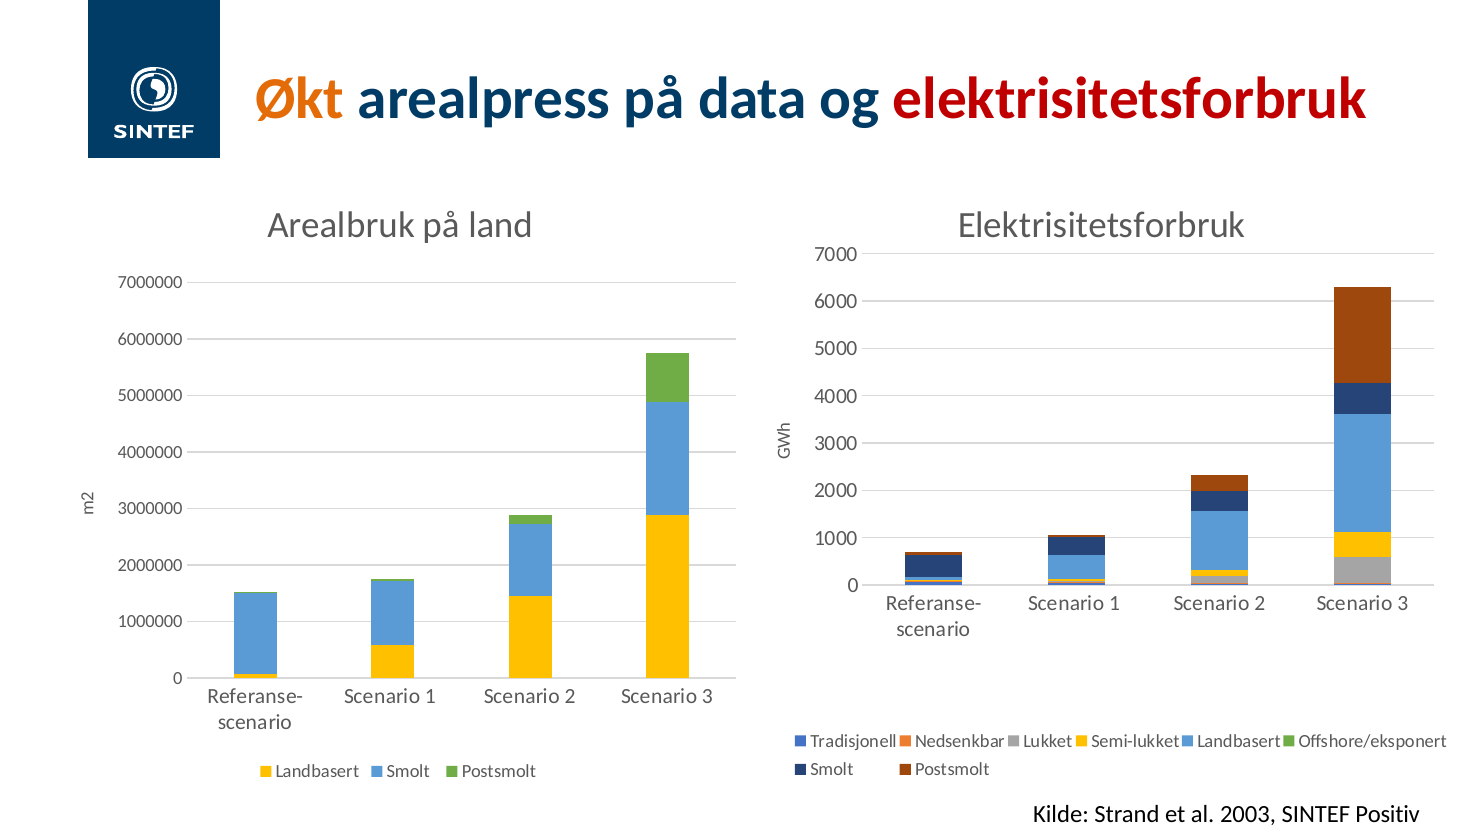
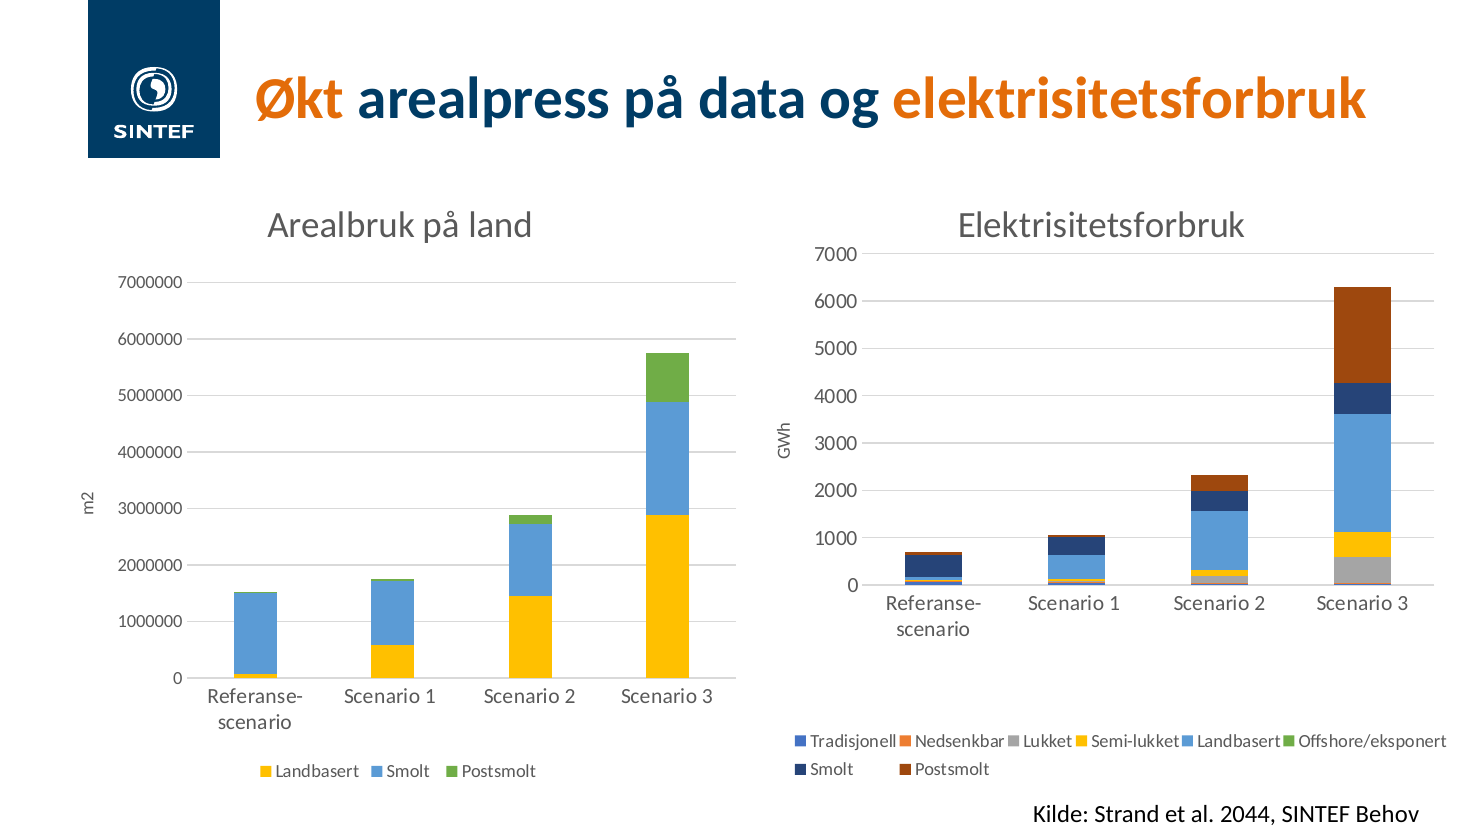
elektrisitetsforbruk colour: red -> orange (1130, 99)
2003: 2003 -> 2044 (1248, 813)
Positiv: Positiv -> Behov (1387, 813)
